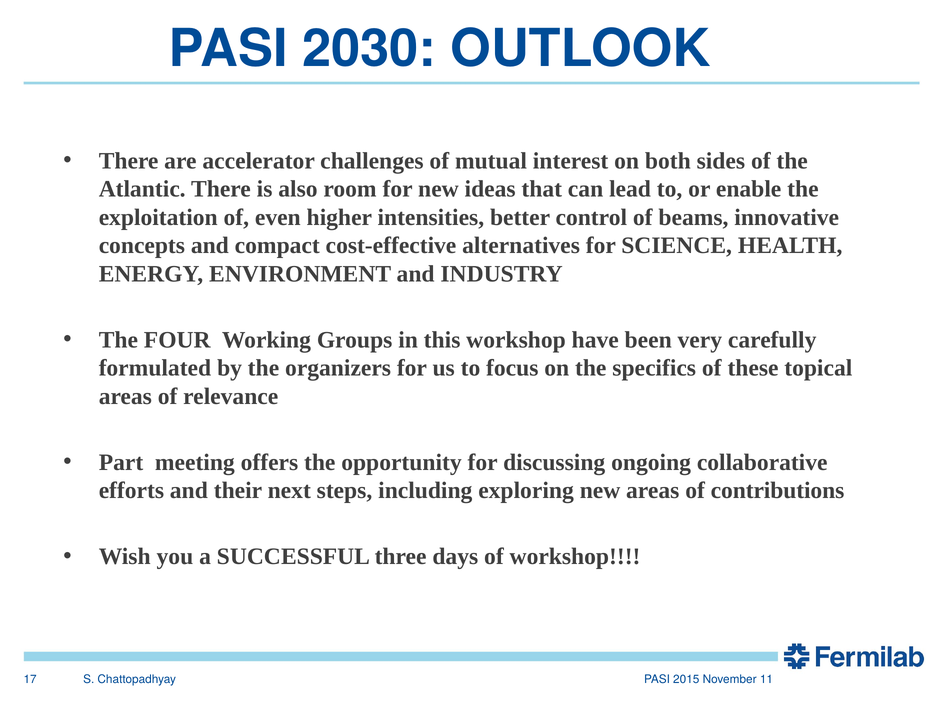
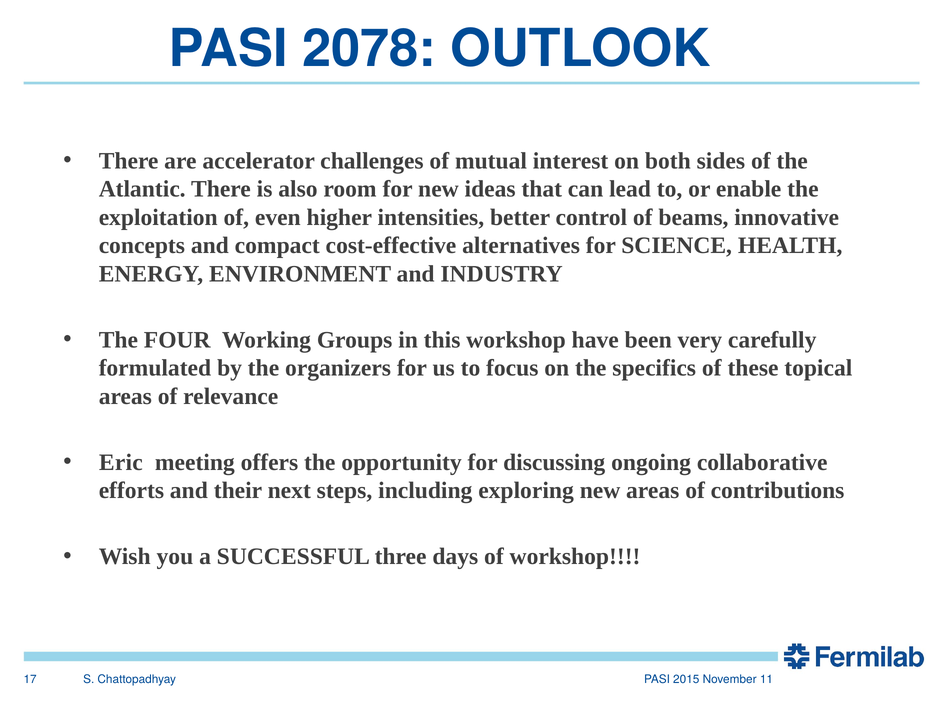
2030: 2030 -> 2078 (369, 49)
Part: Part -> Eric (121, 463)
